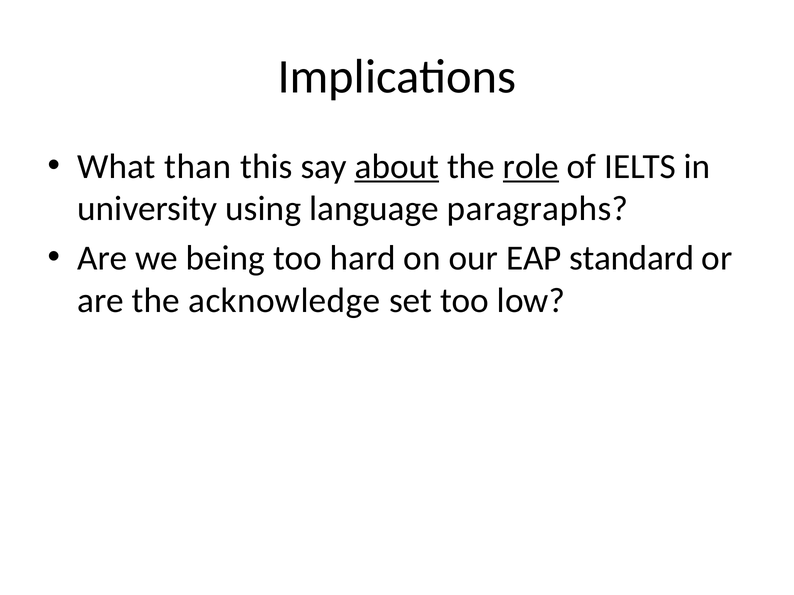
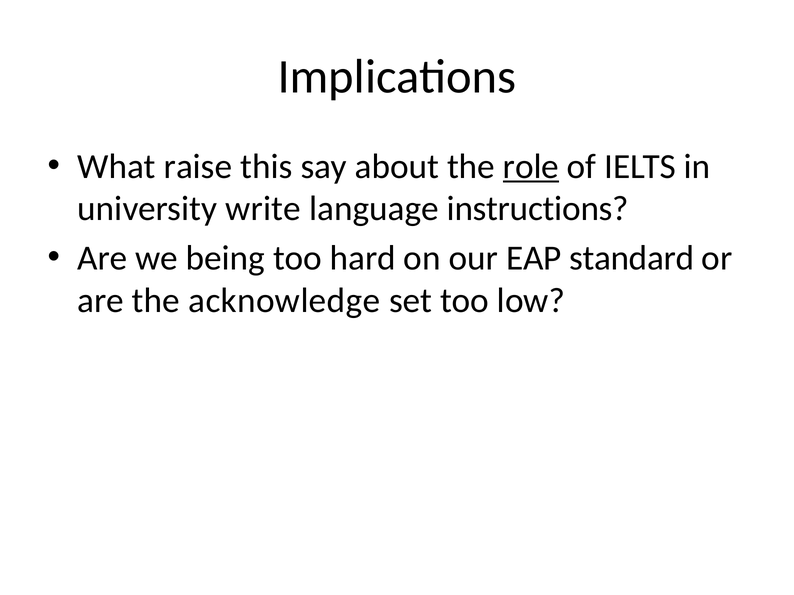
than: than -> raise (198, 167)
about underline: present -> none (397, 167)
using: using -> write (263, 209)
paragraphs: paragraphs -> instructions (538, 209)
